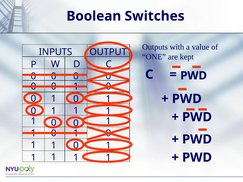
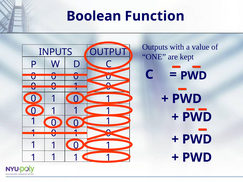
Switches: Switches -> Function (155, 16)
